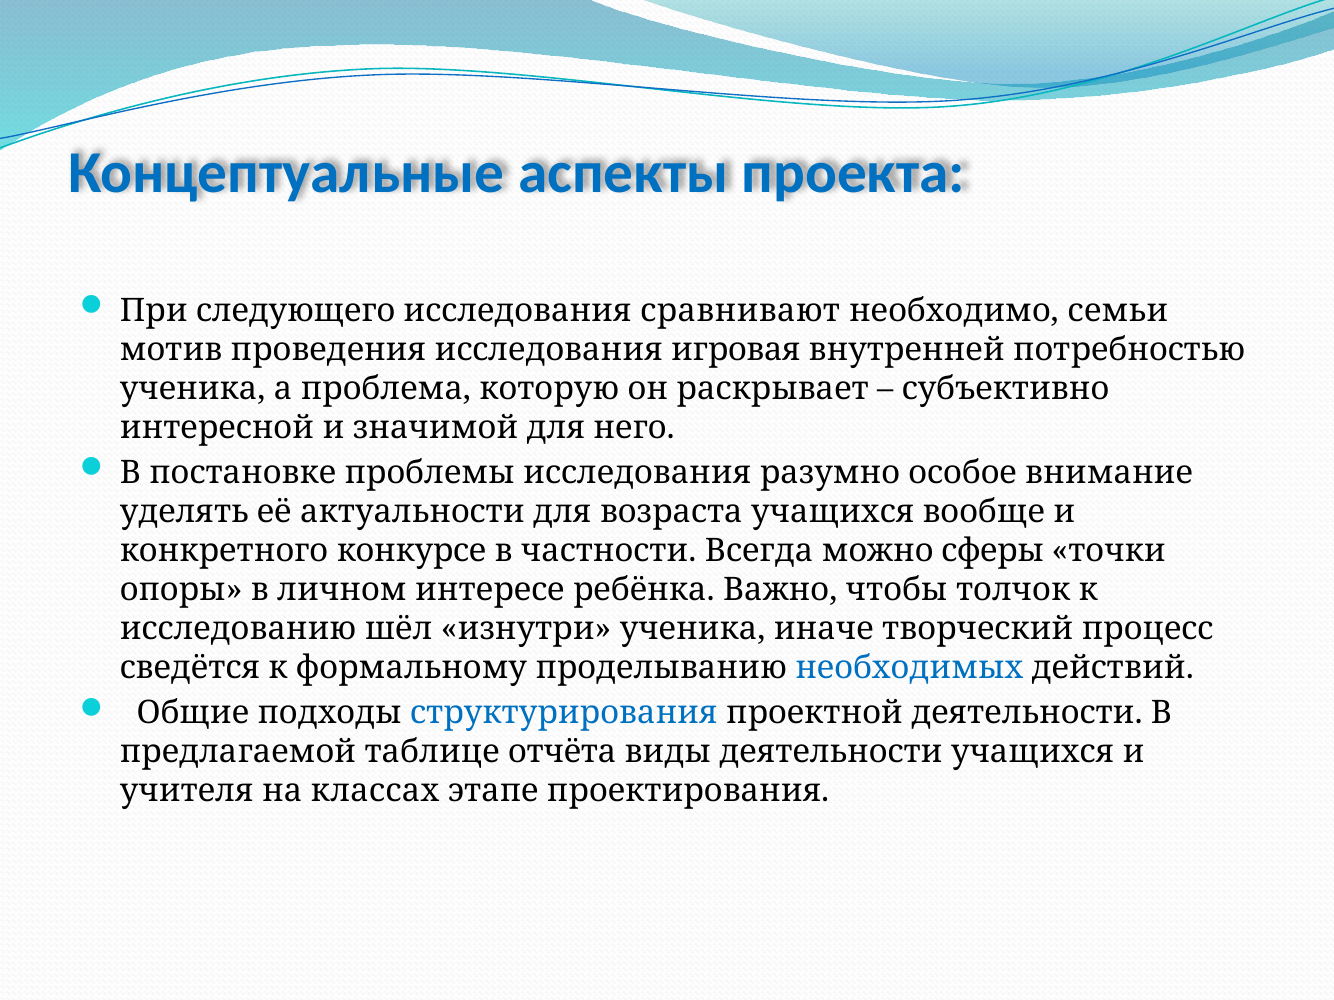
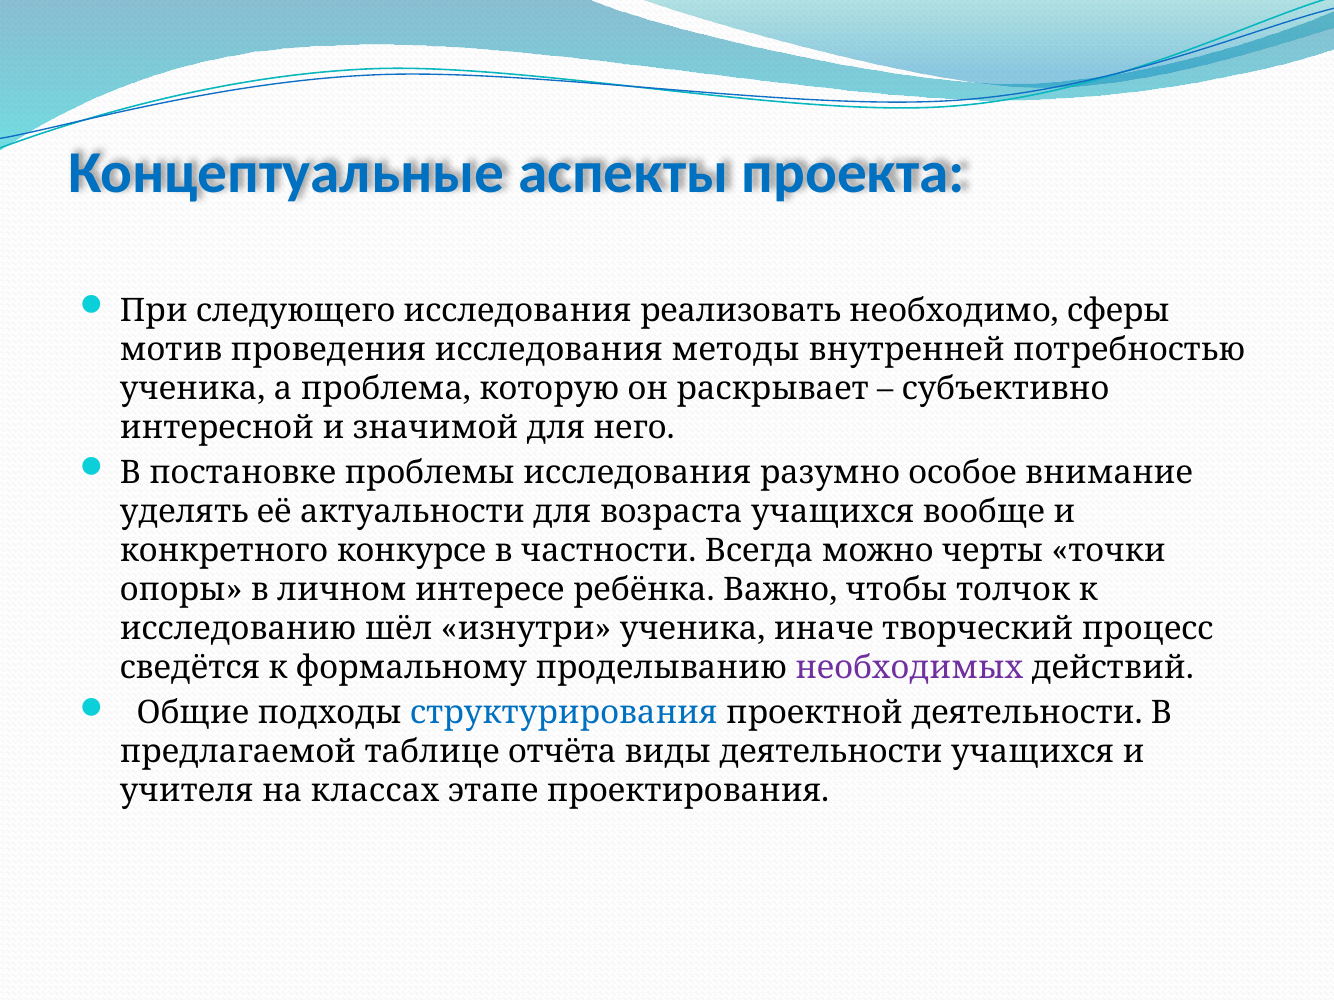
сравнивают: сравнивают -> реализовать (740, 311)
семьи: семьи -> сферы (1118, 311)
игровая: игровая -> методы (736, 350)
сферы: сферы -> черты (993, 551)
необходимых colour: blue -> purple (909, 668)
